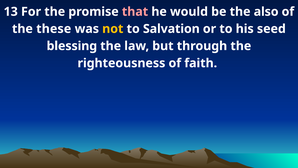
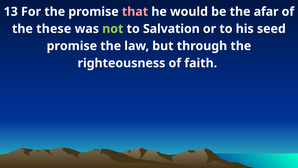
also: also -> afar (266, 12)
not colour: yellow -> light green (113, 29)
blessing: blessing -> promise (72, 46)
